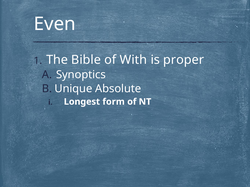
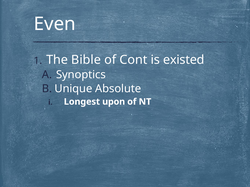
With: With -> Cont (133, 60)
proper: proper -> existed (184, 60)
form: form -> upon (114, 102)
